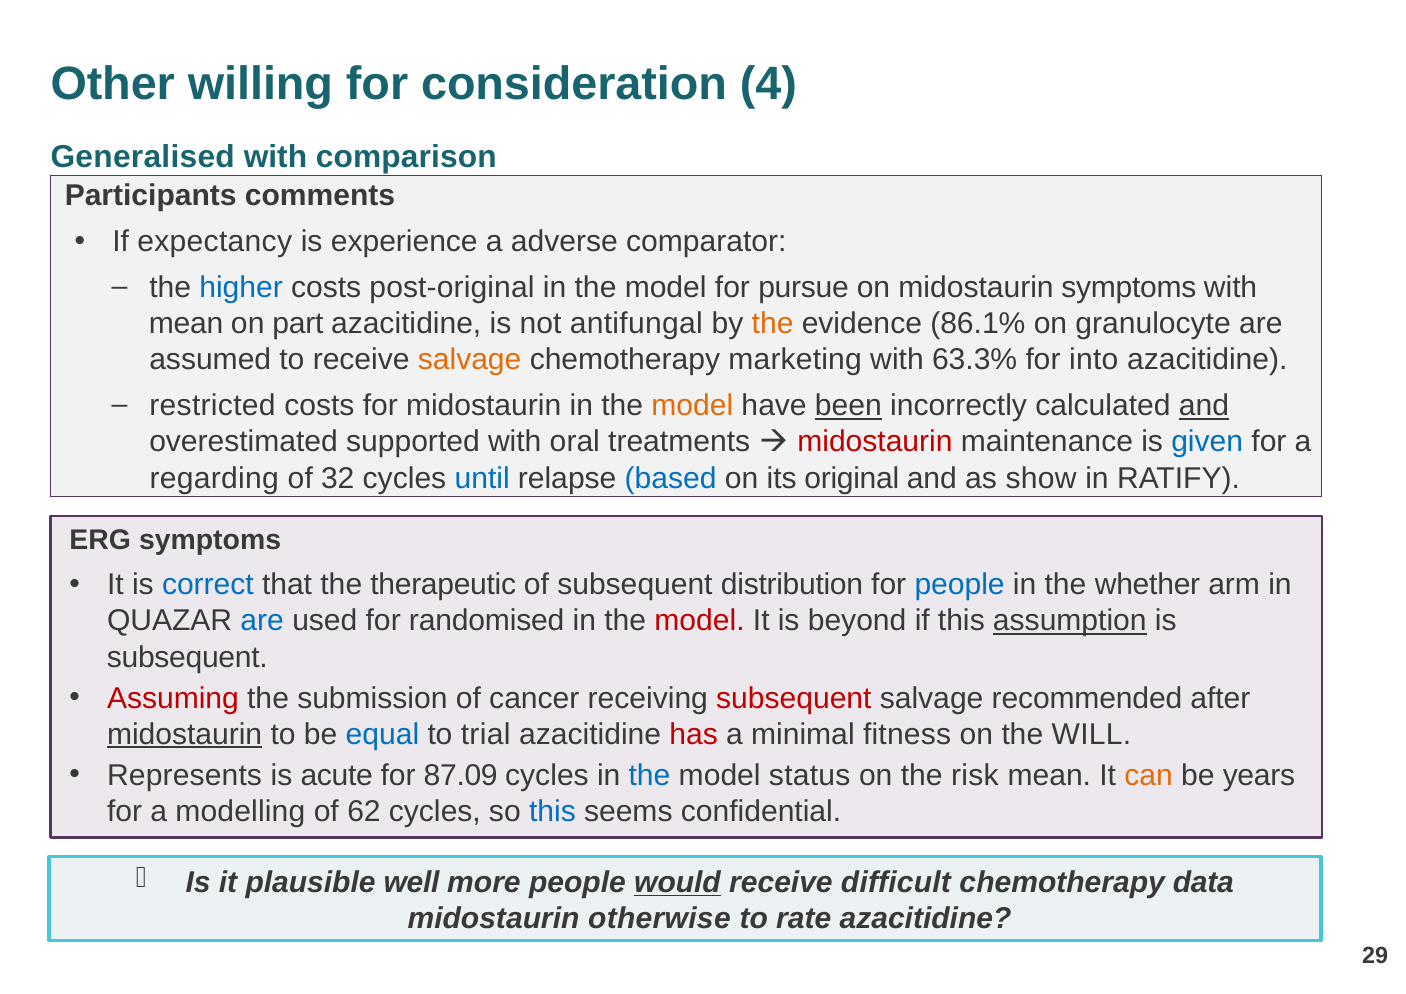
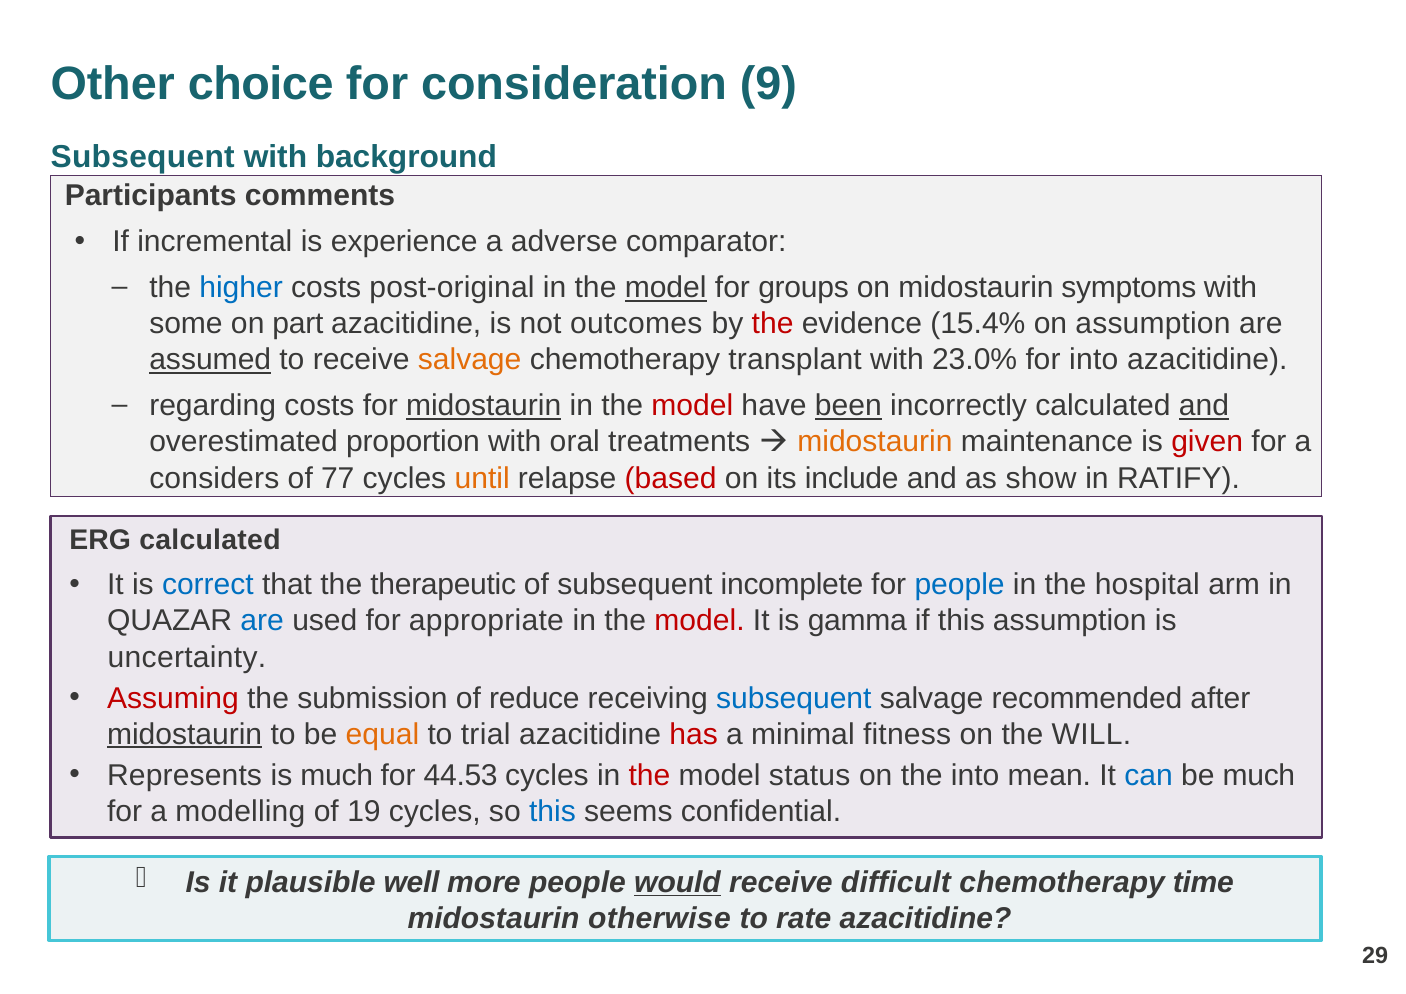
willing: willing -> choice (261, 84)
4: 4 -> 9 (768, 84)
Generalised: Generalised -> Subsequent (143, 157)
comparison: comparison -> background (406, 157)
expectancy: expectancy -> incremental (215, 242)
model underline: none -> present (666, 288)
pursue: pursue -> groups (804, 288)
mean: mean -> some (186, 324)
antifungal: antifungal -> outcomes (636, 324)
the colour: orange -> red (773, 324)
86.1%: 86.1% -> 15.4% (978, 324)
on granulocyte: granulocyte -> assumption (1153, 324)
assumed underline: none -> present (210, 360)
marketing: marketing -> transplant (795, 360)
63.3%: 63.3% -> 23.0% (975, 360)
restricted: restricted -> regarding (213, 406)
midostaurin underline: none -> present (484, 406)
model colour: orange -> red (692, 406)
supported: supported -> proportion (413, 442)
midostaurin colour: red -> orange (875, 442)
given colour: blue -> red (1207, 442)
regarding: regarding -> considers (214, 478)
32: 32 -> 77 (338, 478)
until colour: blue -> orange (482, 478)
based colour: blue -> red (671, 478)
original: original -> include (852, 478)
ERG symptoms: symptoms -> calculated (210, 540)
distribution: distribution -> incomplete (792, 585)
whether: whether -> hospital (1147, 585)
randomised: randomised -> appropriate (486, 621)
beyond: beyond -> gamma (857, 621)
assumption underline: present -> none (1070, 621)
subsequent: subsequent -> uncertainty (187, 657)
cancer: cancer -> reduce (534, 698)
subsequent colour: red -> blue (794, 698)
equal colour: blue -> orange (382, 734)
is acute: acute -> much (337, 775)
87.09: 87.09 -> 44.53 (461, 775)
the colour: blue -> red (650, 775)
the risk: risk -> into (975, 775)
can colour: orange -> blue (1149, 775)
be years: years -> much (1259, 775)
62: 62 -> 19 (364, 812)
data: data -> time (1203, 883)
